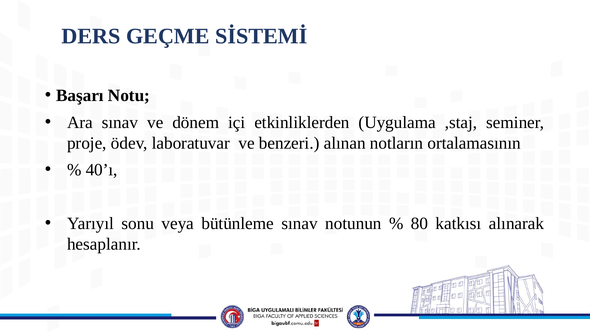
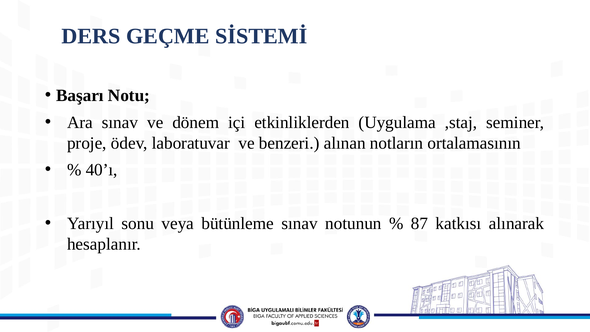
80: 80 -> 87 (420, 223)
